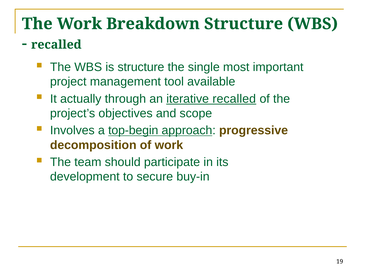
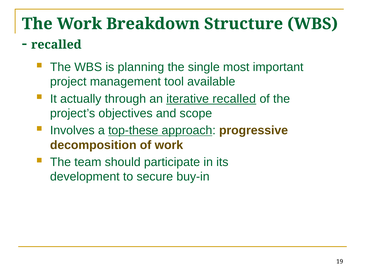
is structure: structure -> planning (141, 67)
top-begin: top-begin -> top-these (133, 130)
